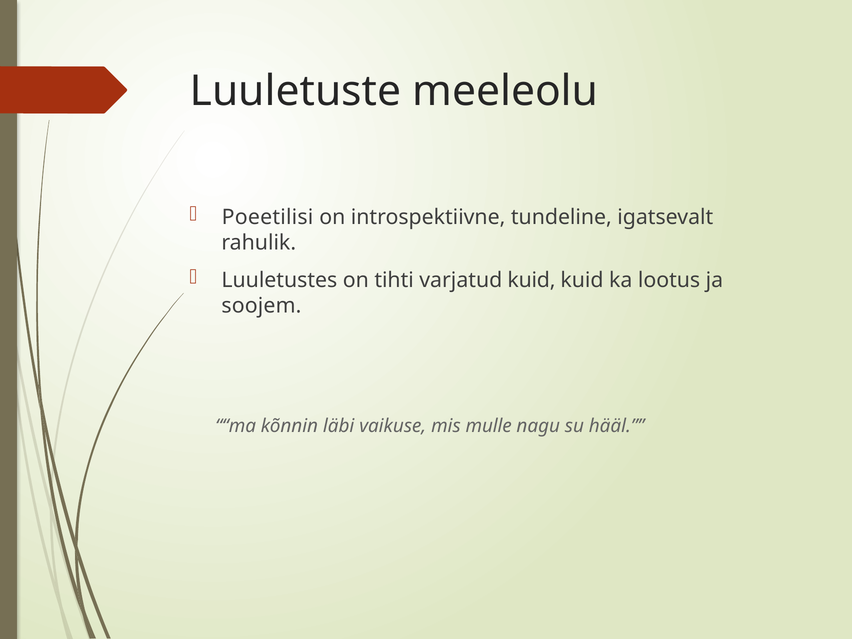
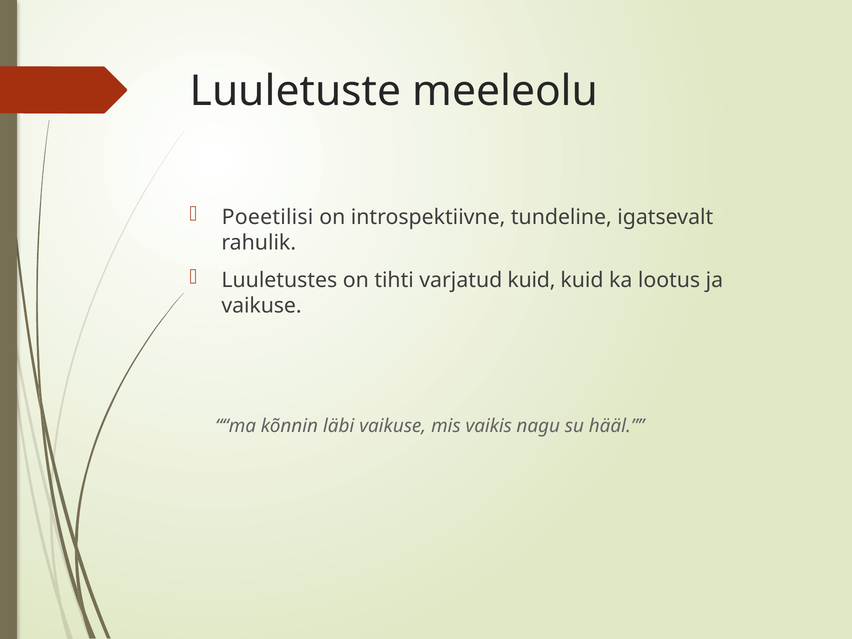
soojem: soojem -> vaikuse (262, 306)
mulle: mulle -> vaikis (489, 426)
